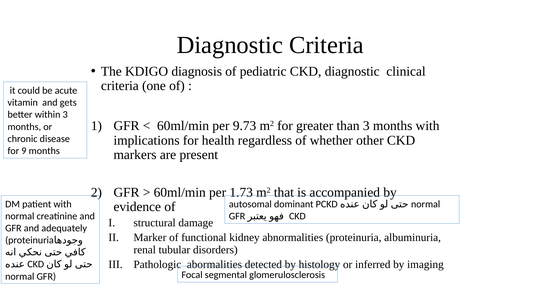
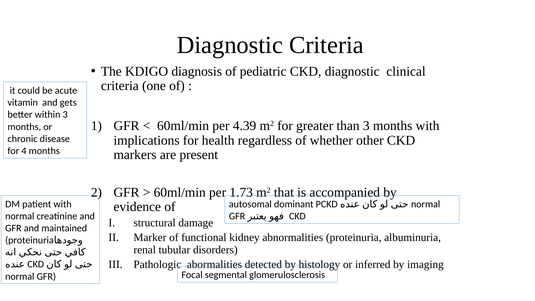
9.73: 9.73 -> 4.39 (245, 126)
9: 9 -> 4 (24, 151)
adequately: adequately -> maintained (64, 228)
